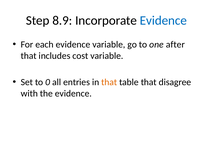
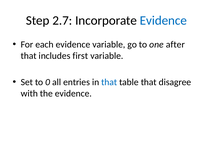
8.9: 8.9 -> 2.7 (62, 21)
cost: cost -> first (80, 56)
that colour: orange -> blue (109, 83)
